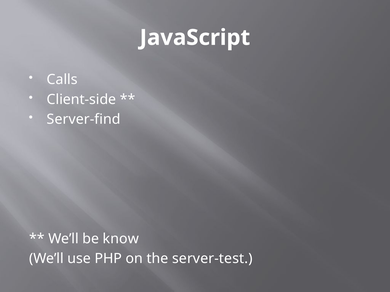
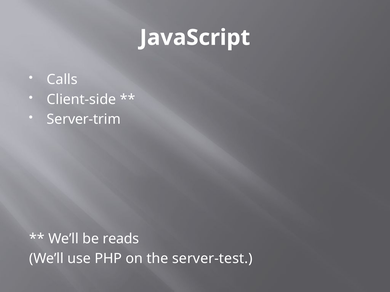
Server-find: Server-find -> Server-trim (84, 119)
know: know -> reads (121, 239)
